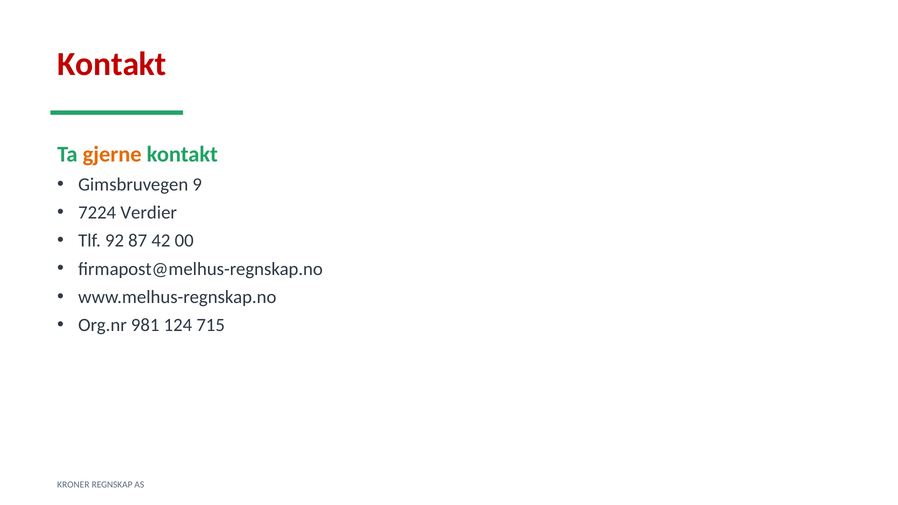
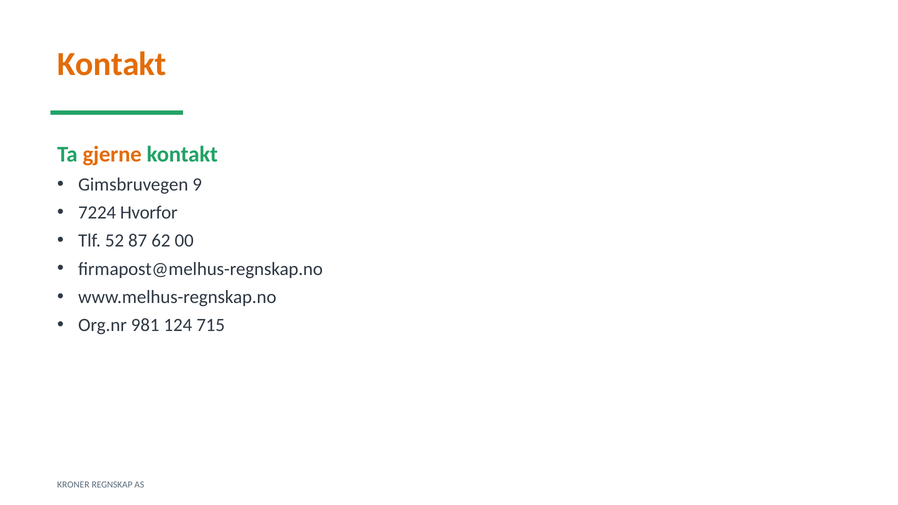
Kontakt colour: red -> orange (112, 64)
Verdier: Verdier -> Hvorfor (149, 213)
92: 92 -> 52 (115, 241)
42: 42 -> 62 (161, 241)
